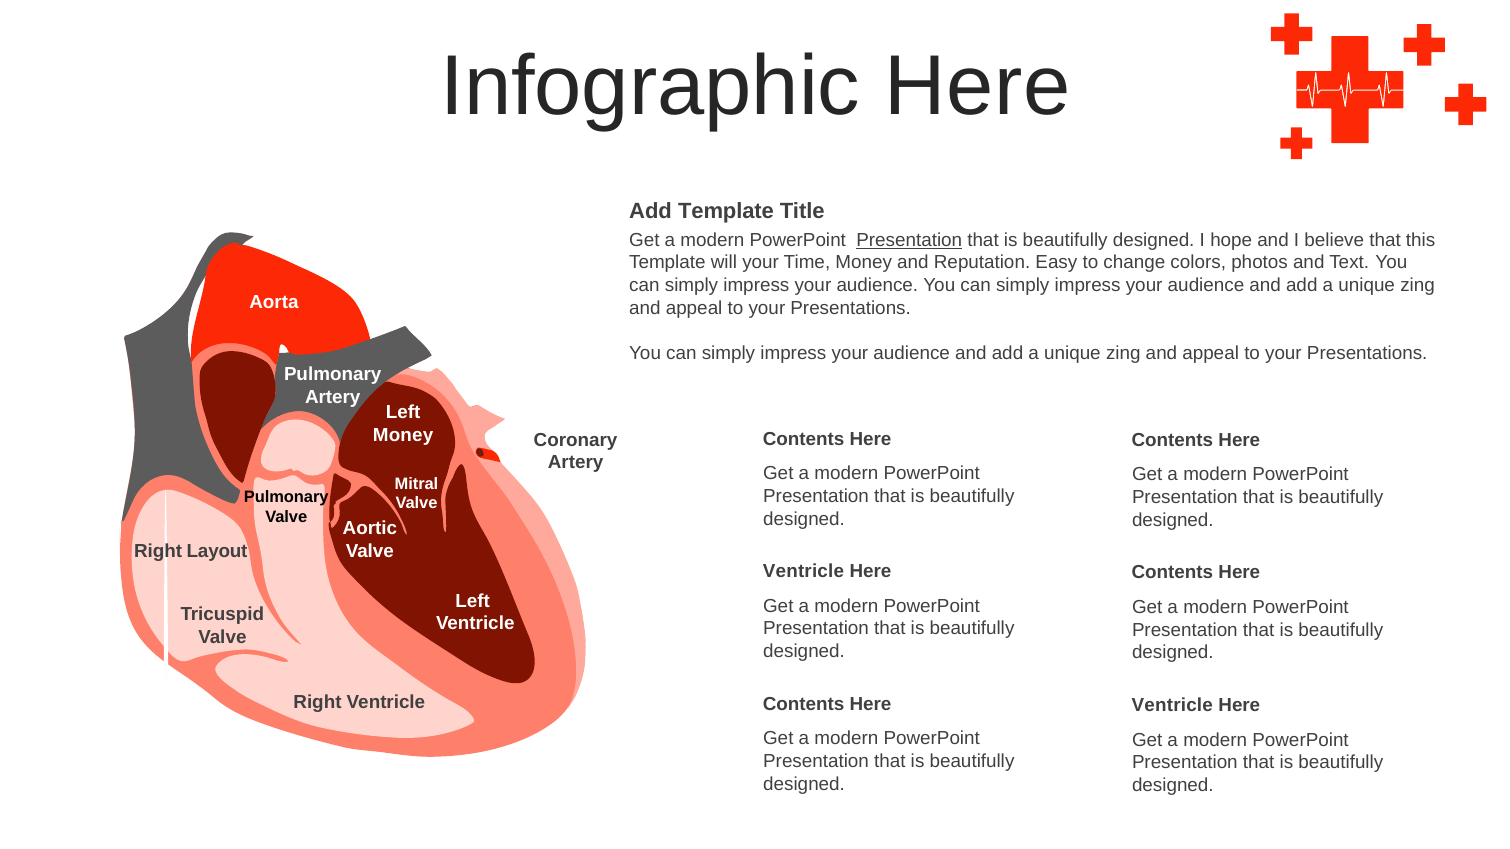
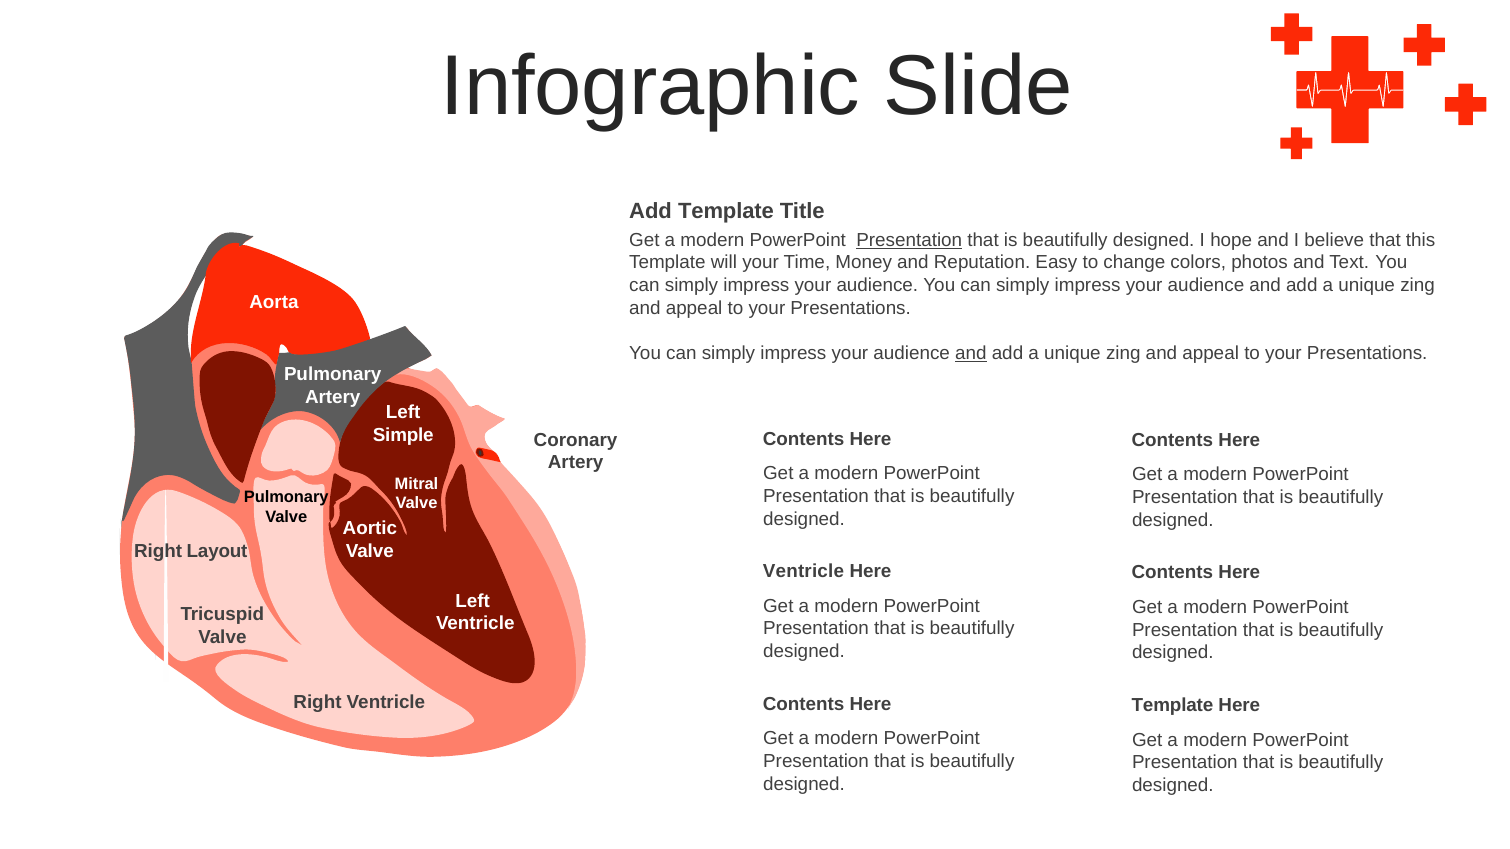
Infographic Here: Here -> Slide (978, 86)
and underline: none -> present (971, 353)
Money: Money -> Simple (403, 435)
Ventricle: Ventricle -> Template (1172, 705)
